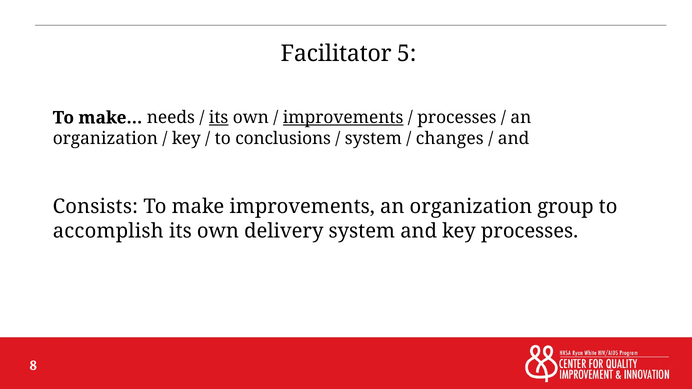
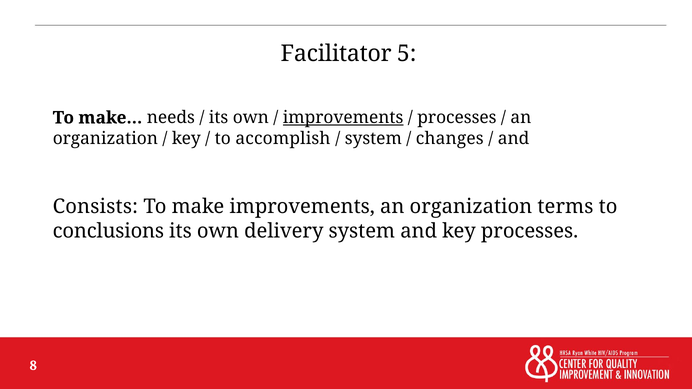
its underline: present -> none (219, 118)
conclusions: conclusions -> accomplish (283, 139)
group: group -> terms (565, 207)
accomplish: accomplish -> conclusions (108, 231)
